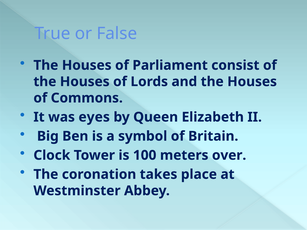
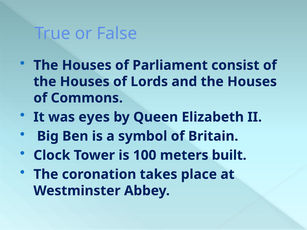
over: over -> built (229, 155)
